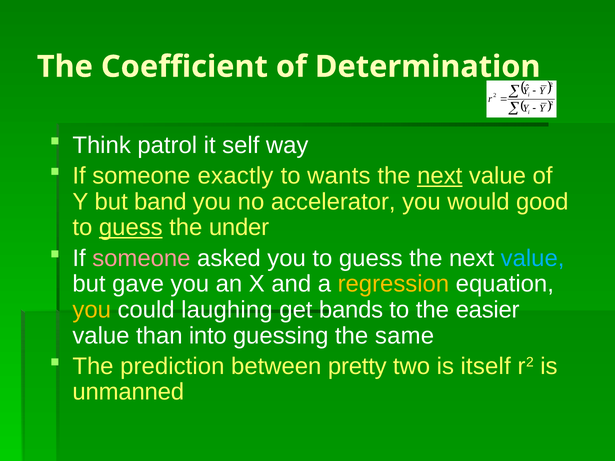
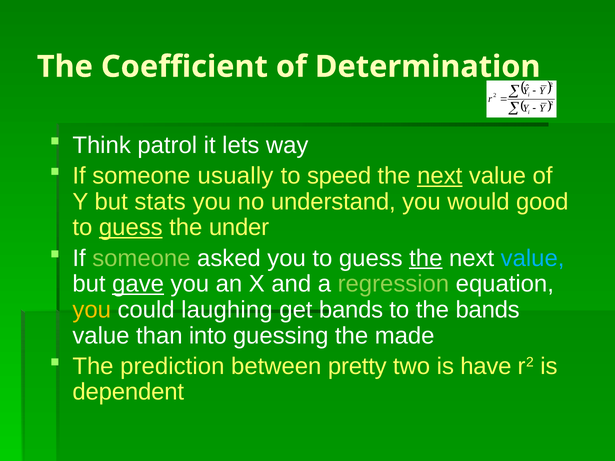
self: self -> lets (241, 145)
exactly: exactly -> usually (235, 176)
wants: wants -> speed (339, 176)
band: band -> stats (160, 202)
accelerator: accelerator -> understand (333, 202)
someone colour: pink -> light green (141, 258)
the underline: none -> present (426, 258)
gave underline: none -> present (138, 284)
regression colour: yellow -> light green (393, 284)
the easier: easier -> bands (488, 310)
same: same -> made (405, 336)
itself: itself -> have (486, 366)
unmanned: unmanned -> dependent (128, 392)
